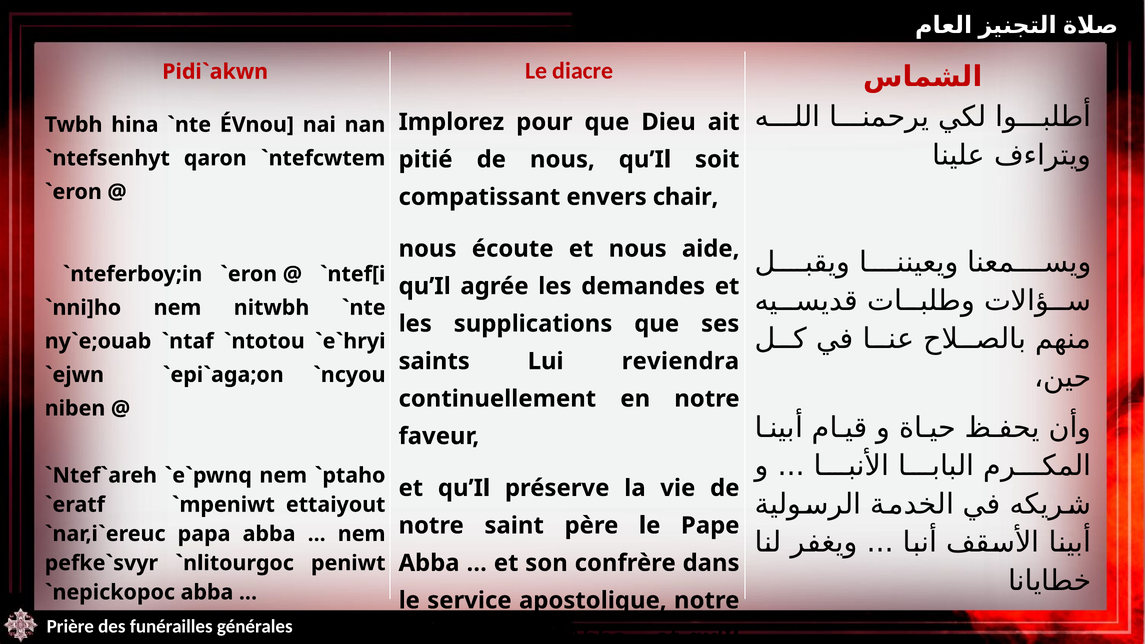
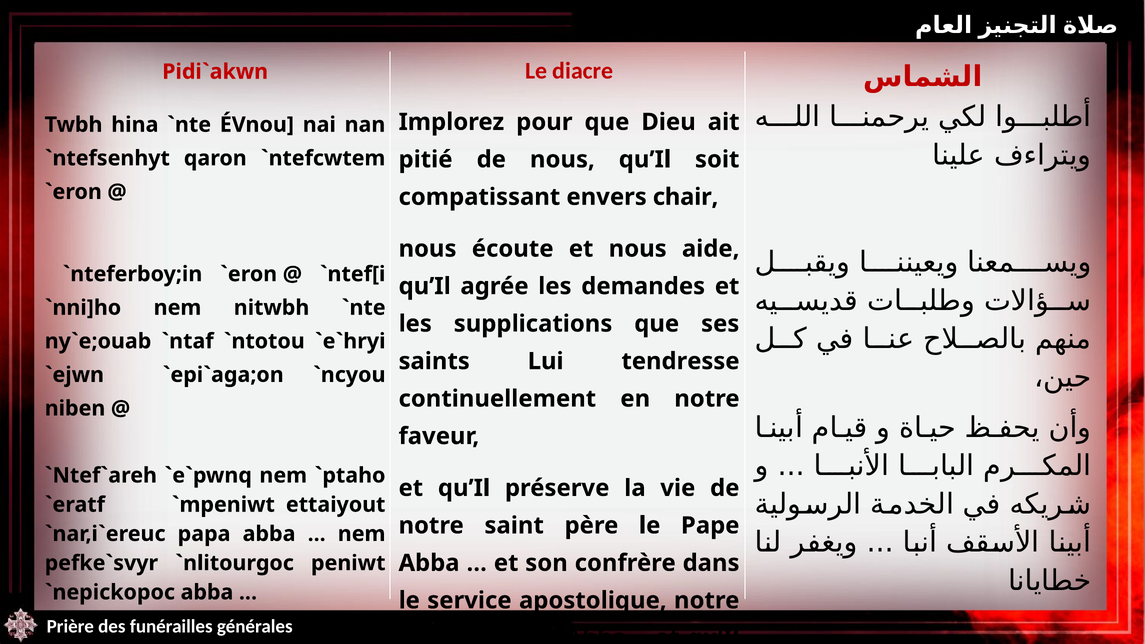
reviendra: reviendra -> tendresse (681, 361)
